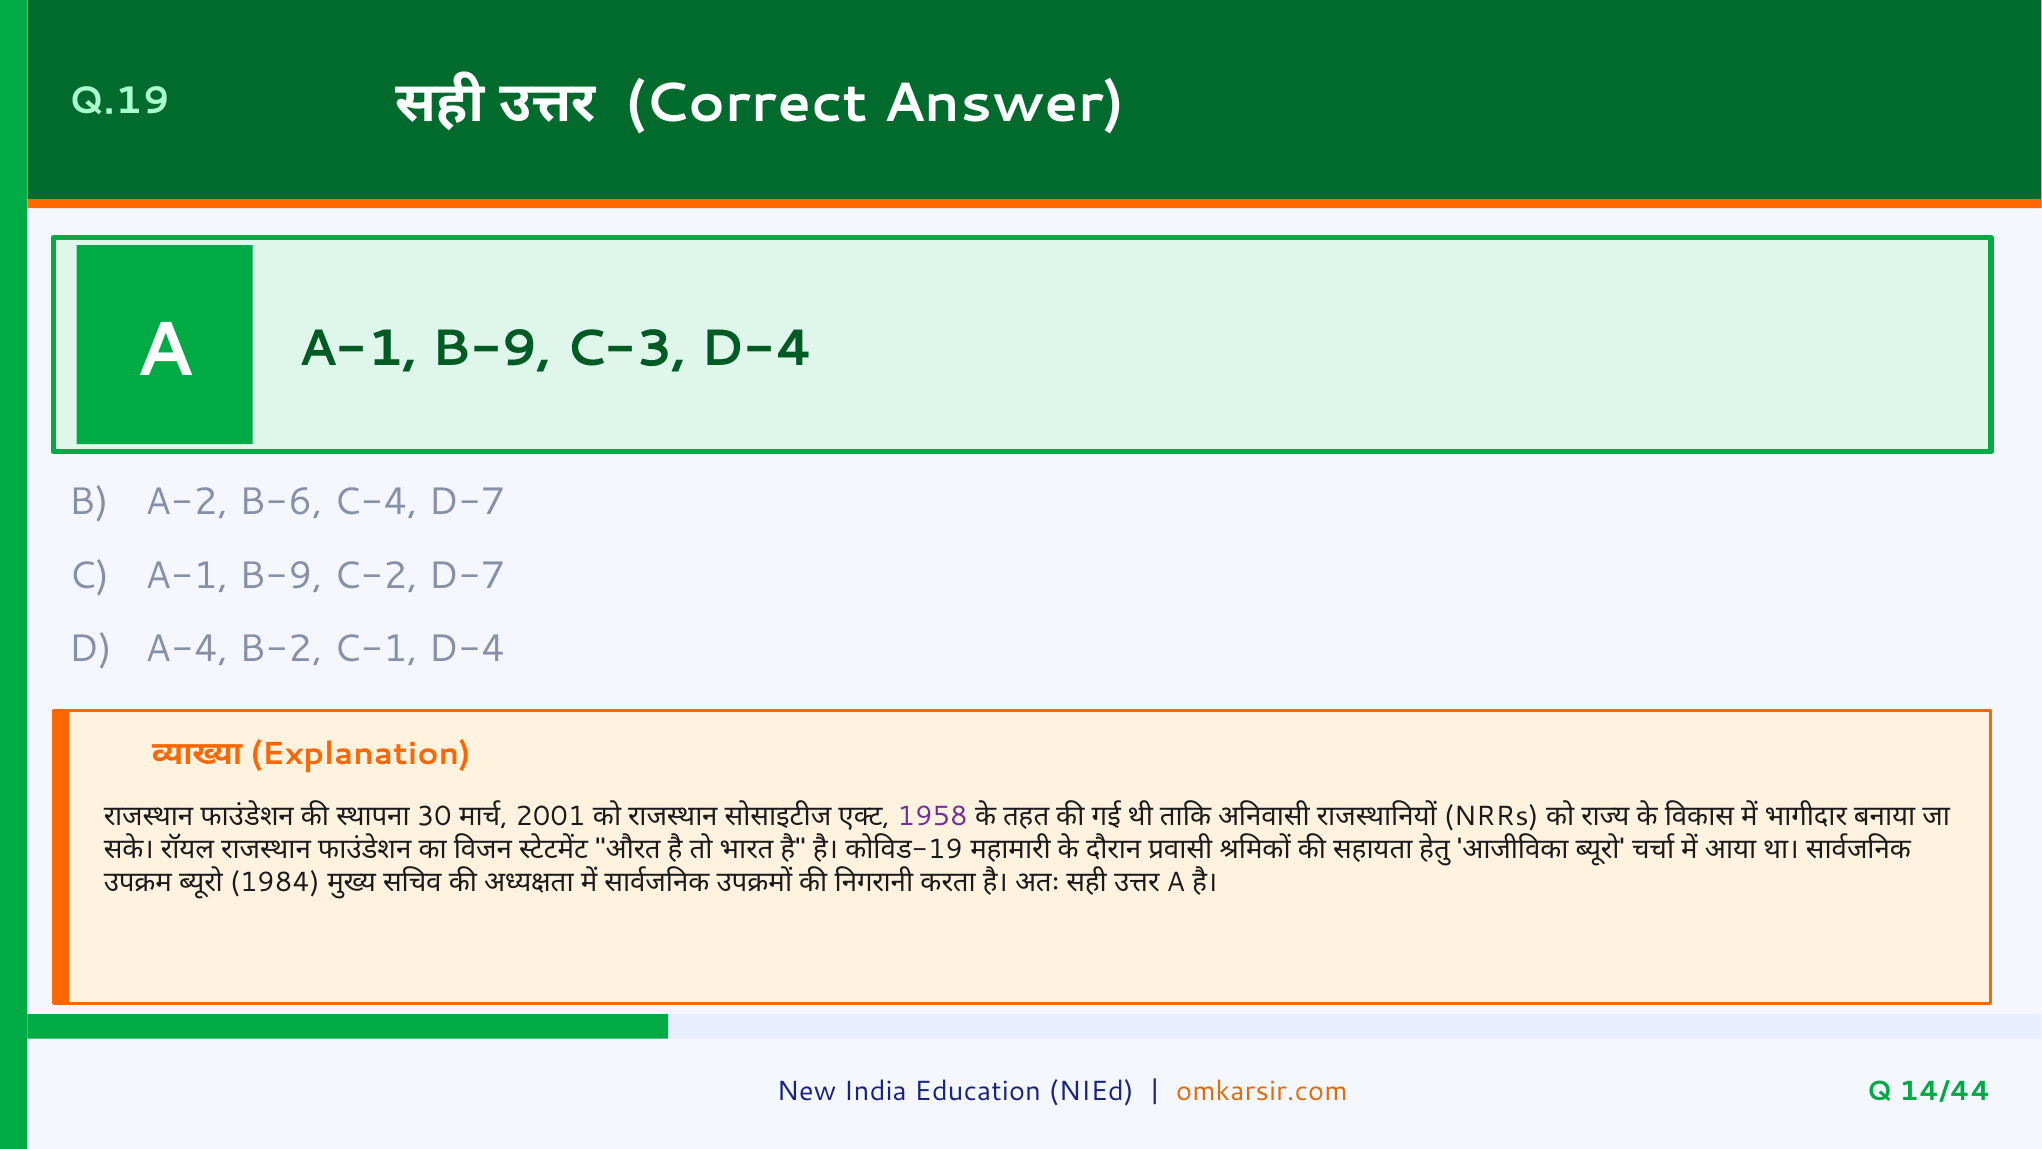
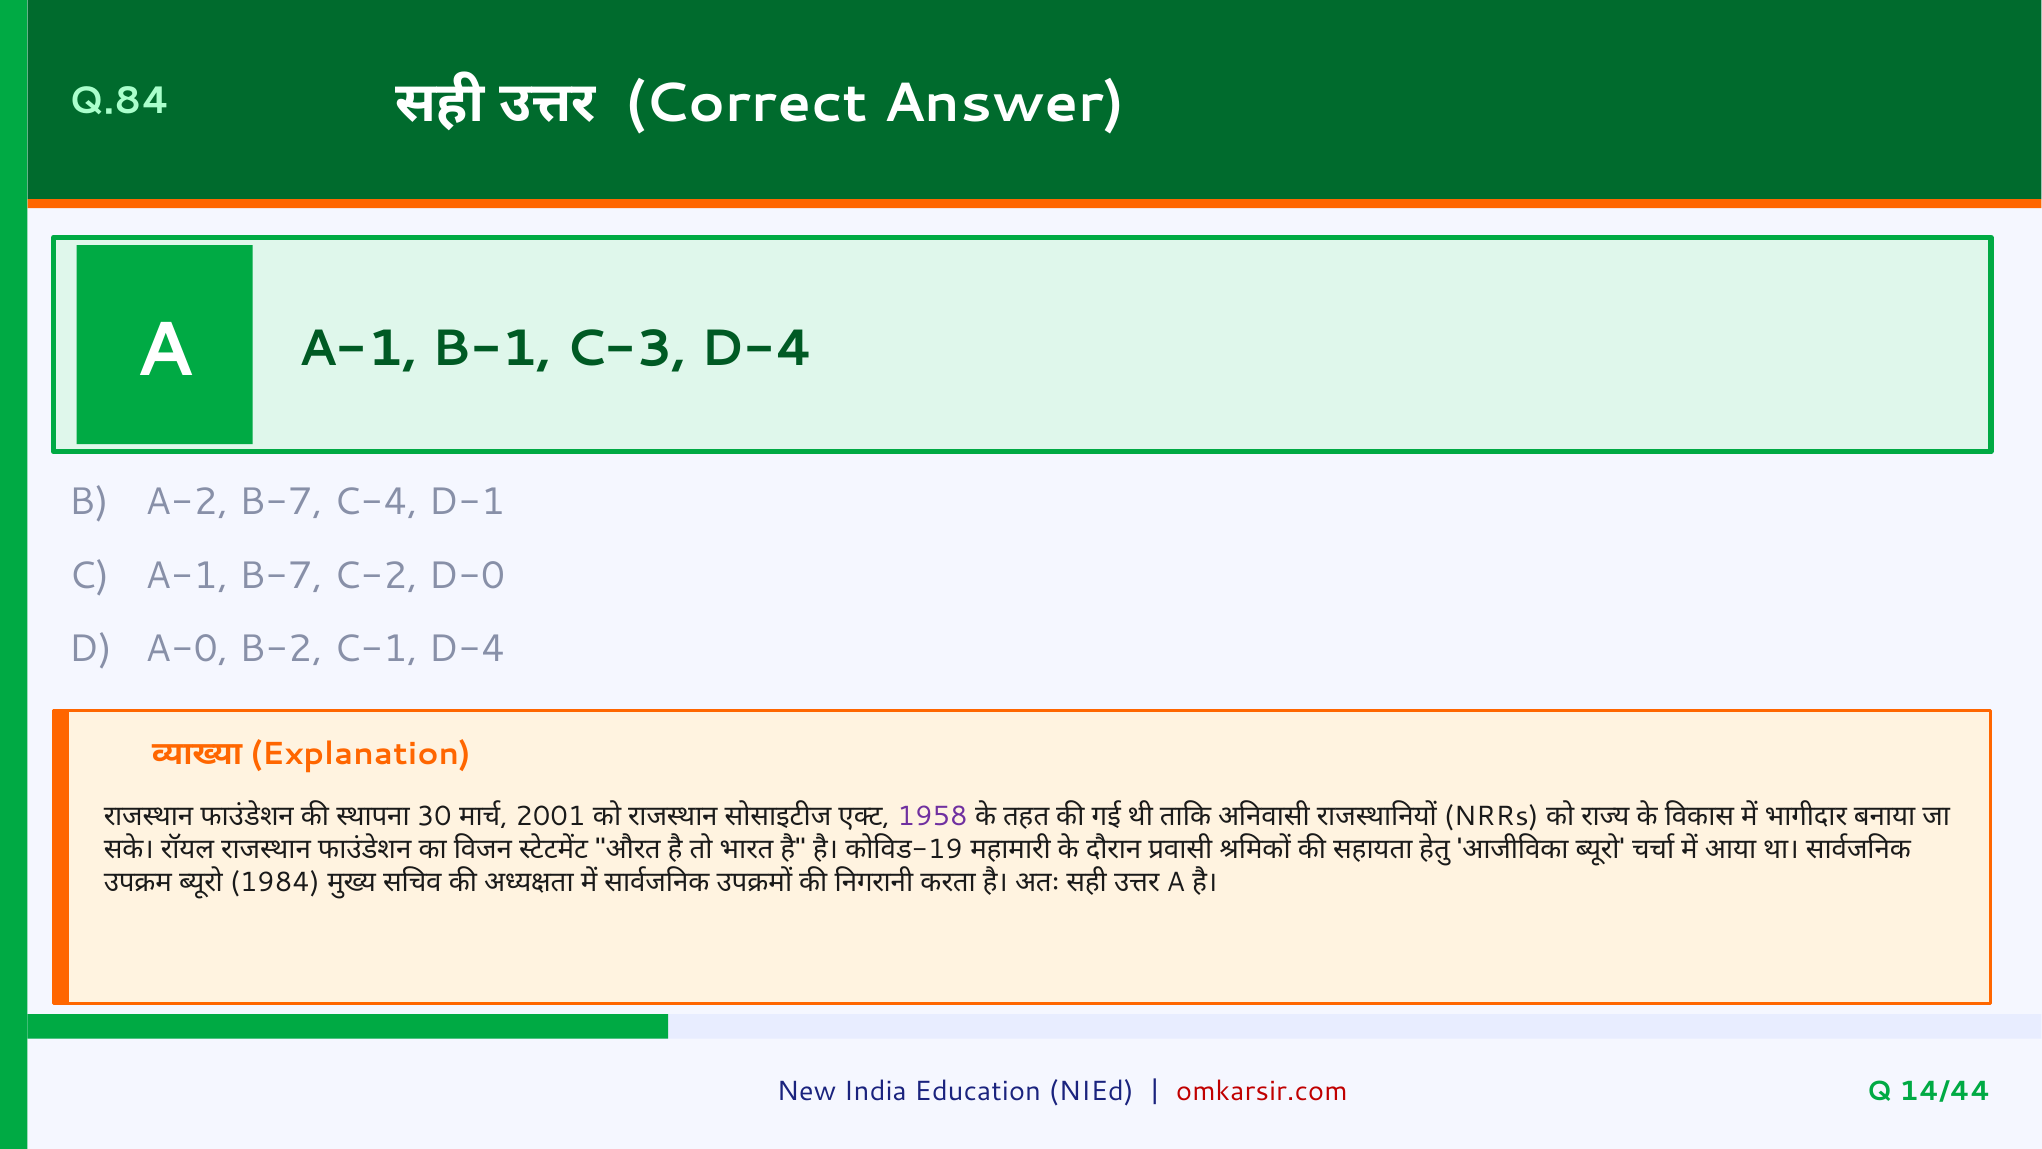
Q.19: Q.19 -> Q.84 (119, 101)
A A-1 B-9: B-9 -> B-1 (492, 348)
A-2 B-6: B-6 -> B-7 (281, 502)
C-4 D-7: D-7 -> D-1 (467, 502)
C A-1 B-9: B-9 -> B-7 (281, 575)
C-2 D-7: D-7 -> D-0 (467, 575)
A-4: A-4 -> A-0 (187, 649)
omkarsir.com colour: orange -> red (1262, 1091)
